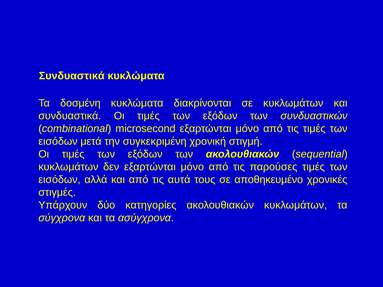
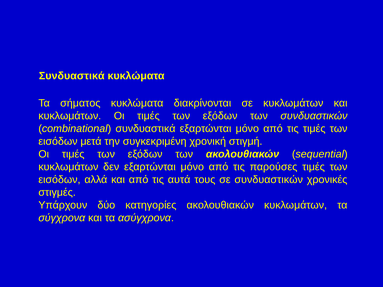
δοσμένη: δοσμένη -> σήματος (80, 103)
συνδυαστικά: συνδυαστικά -> κυκλωμάτων (70, 116)
combinational microsecond: microsecond -> συνδυαστικά (145, 129)
σε αποθηκευμένο: αποθηκευμένο -> συνδυαστικών (269, 180)
